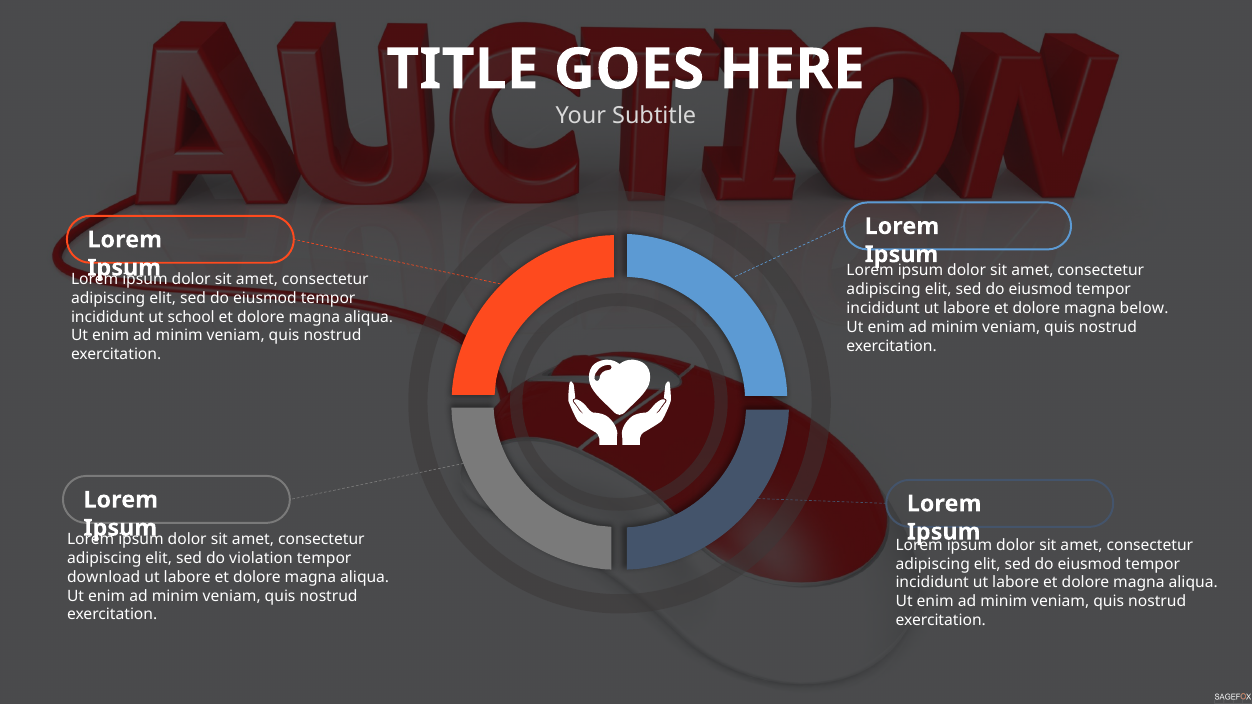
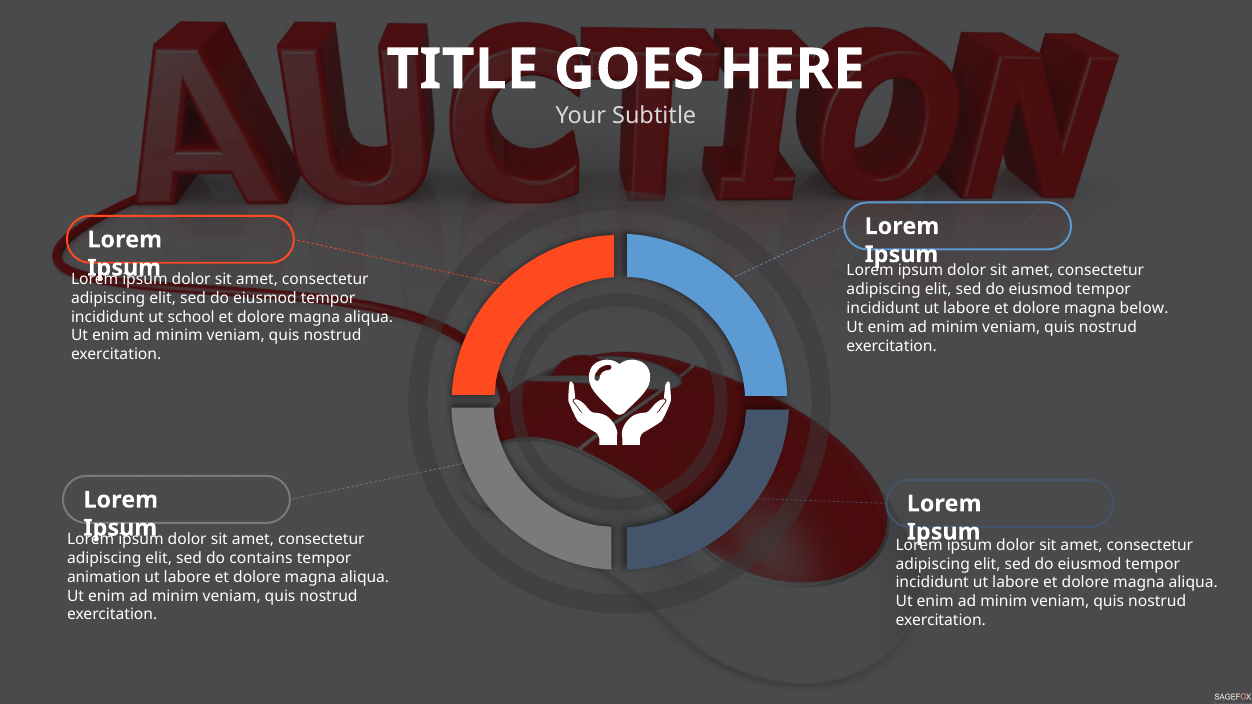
violation: violation -> contains (261, 559)
download: download -> animation (104, 577)
